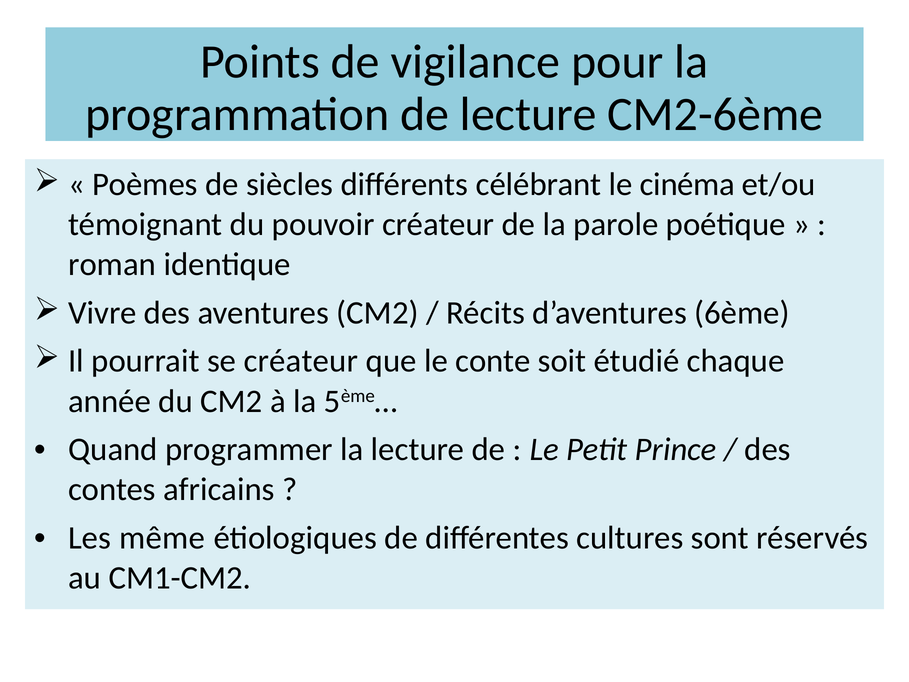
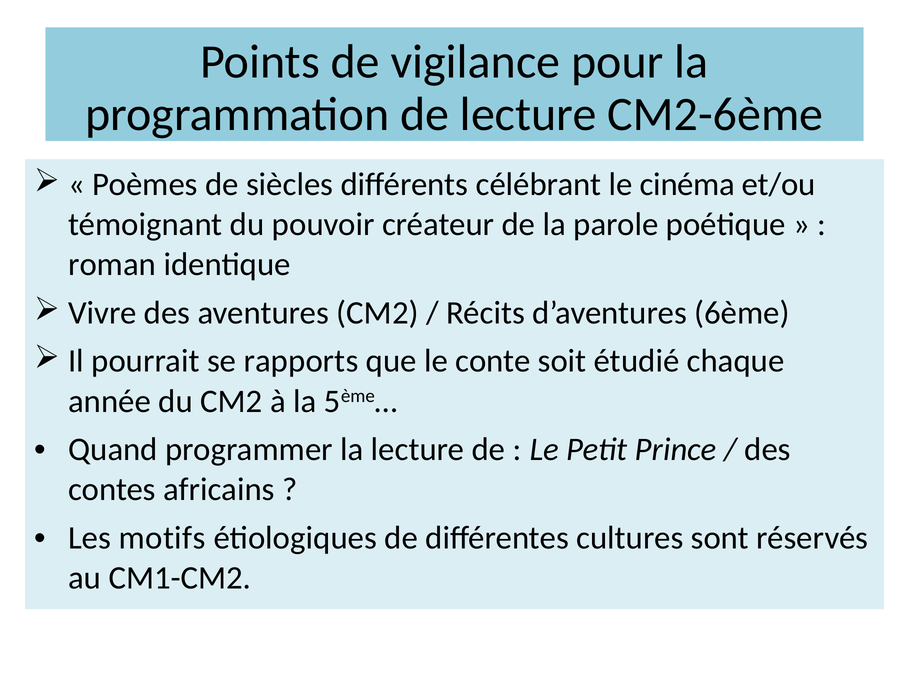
se créateur: créateur -> rapports (301, 361)
même: même -> motifs (162, 538)
